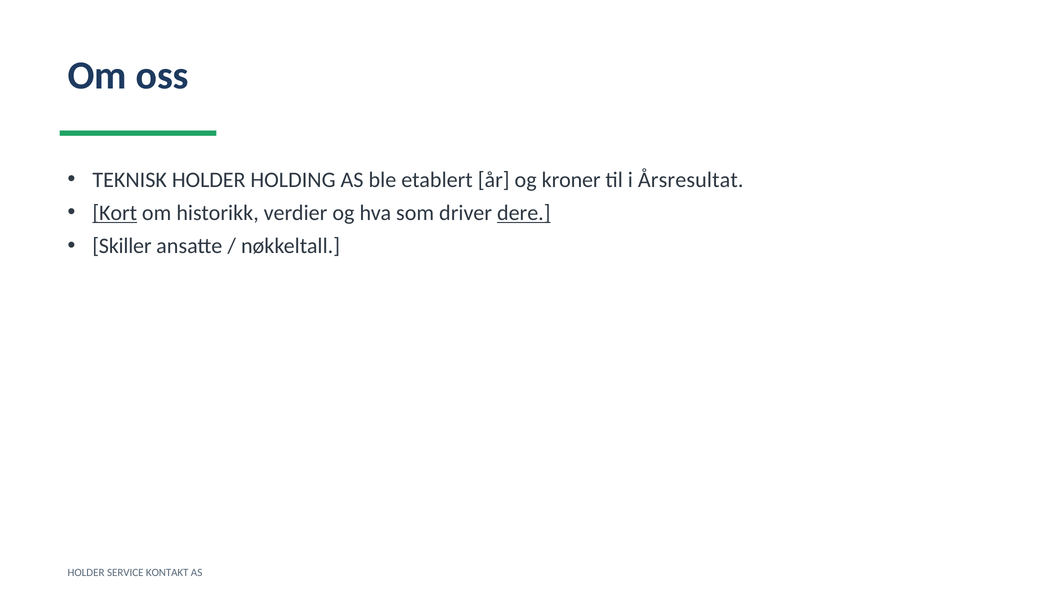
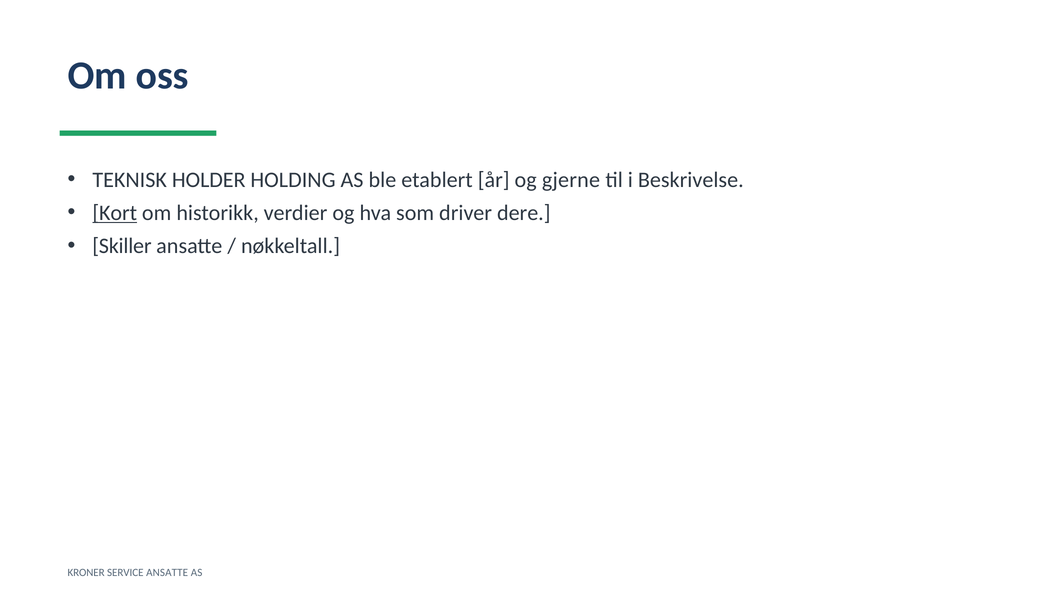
kroner: kroner -> gjerne (571, 180)
Årsresultat: Årsresultat -> Beskrivelse (691, 180)
dere underline: present -> none (524, 213)
HOLDER: HOLDER -> KRONER (86, 573)
SERVICE KONTAKT: KONTAKT -> ANSATTE (167, 573)
